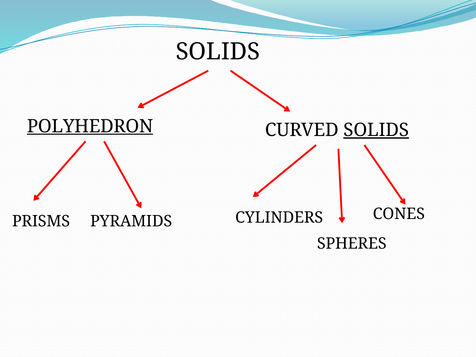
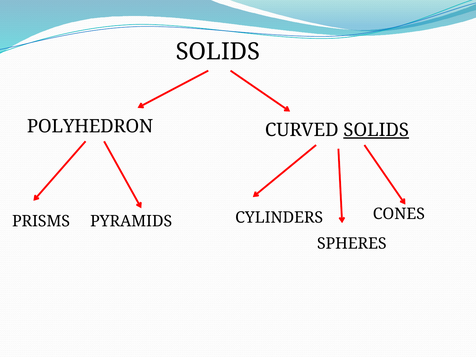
POLYHEDRON underline: present -> none (90, 126)
